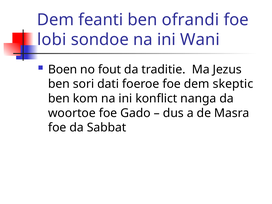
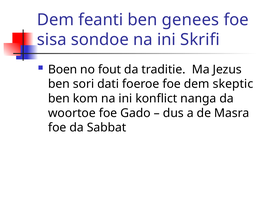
ofrandi: ofrandi -> genees (190, 20)
lobi: lobi -> sisa (52, 40)
Wani: Wani -> Skrifi (200, 40)
